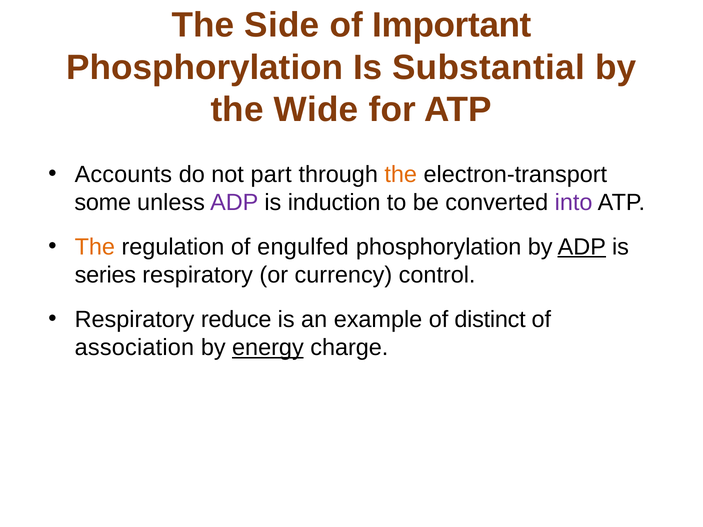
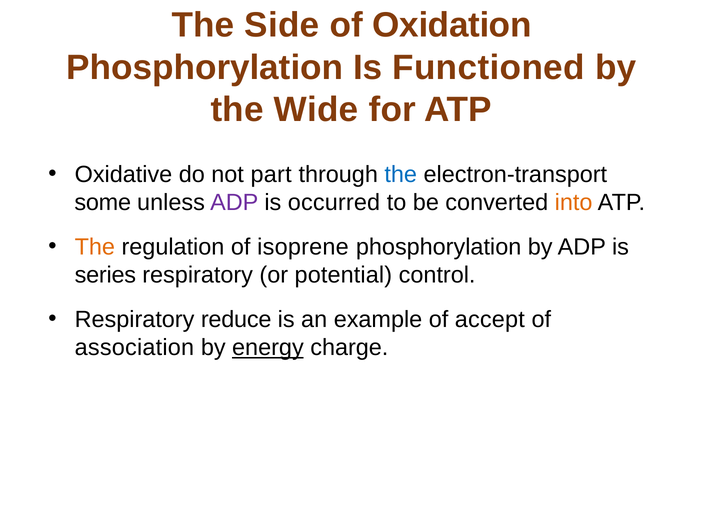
Important: Important -> Oxidation (452, 25)
Substantial: Substantial -> Functioned (489, 68)
Accounts: Accounts -> Oxidative (123, 174)
the colour: orange -> blue (401, 174)
induction: induction -> occurred (334, 202)
into colour: purple -> orange (574, 202)
engulfed: engulfed -> isoprene (303, 247)
ADP underline: present -> none (582, 247)
currency: currency -> potential (343, 275)
distinct: distinct -> accept (490, 320)
